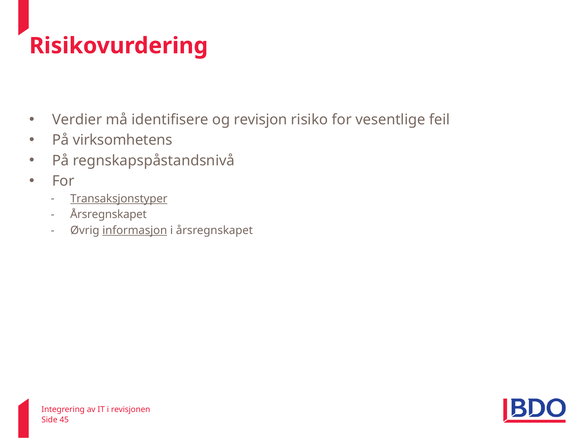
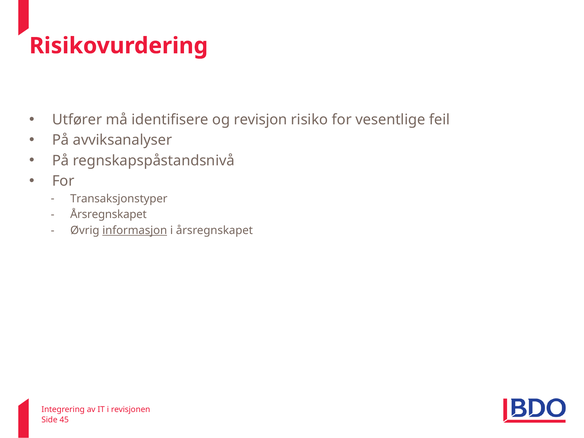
Verdier: Verdier -> Utfører (77, 120)
virksomhetens: virksomhetens -> avviksanalyser (123, 140)
Transaksjonstyper underline: present -> none (119, 199)
